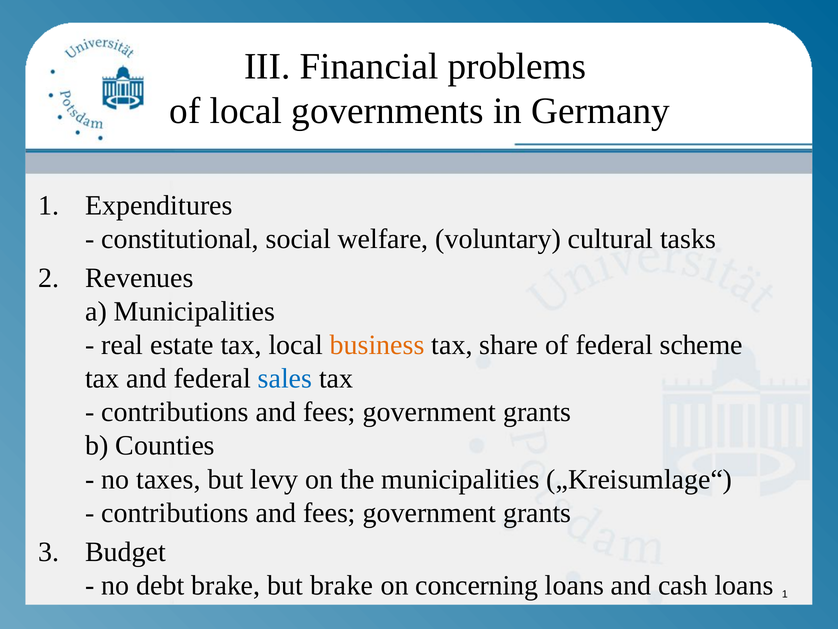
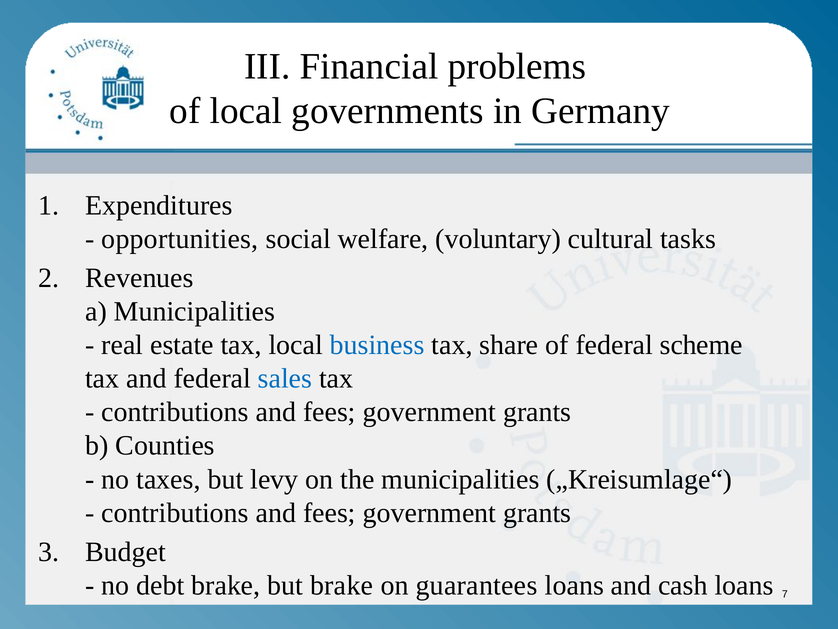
constitutional: constitutional -> opportunities (180, 239)
business colour: orange -> blue (377, 345)
concerning: concerning -> guarantees (477, 585)
loans 1: 1 -> 7 (785, 594)
